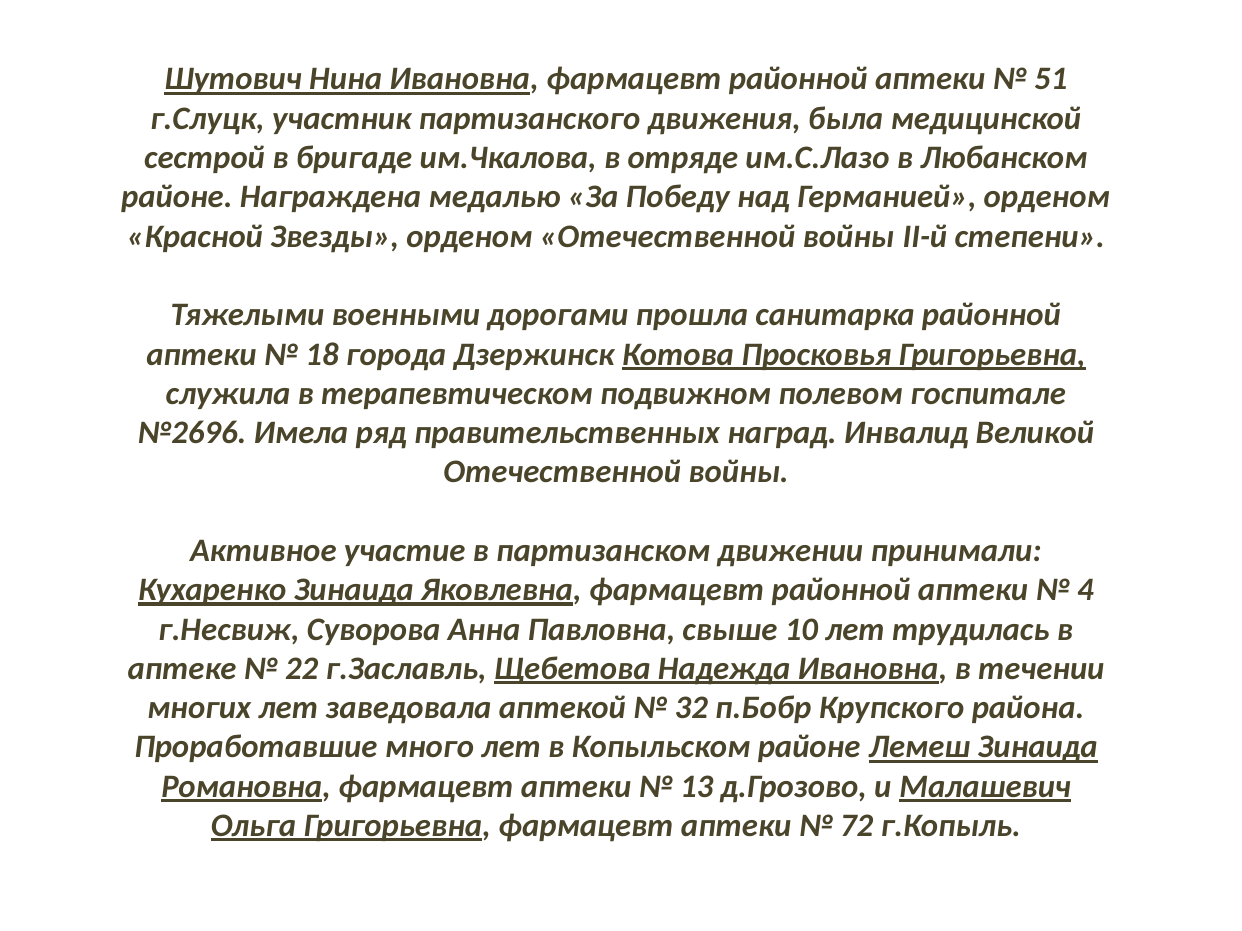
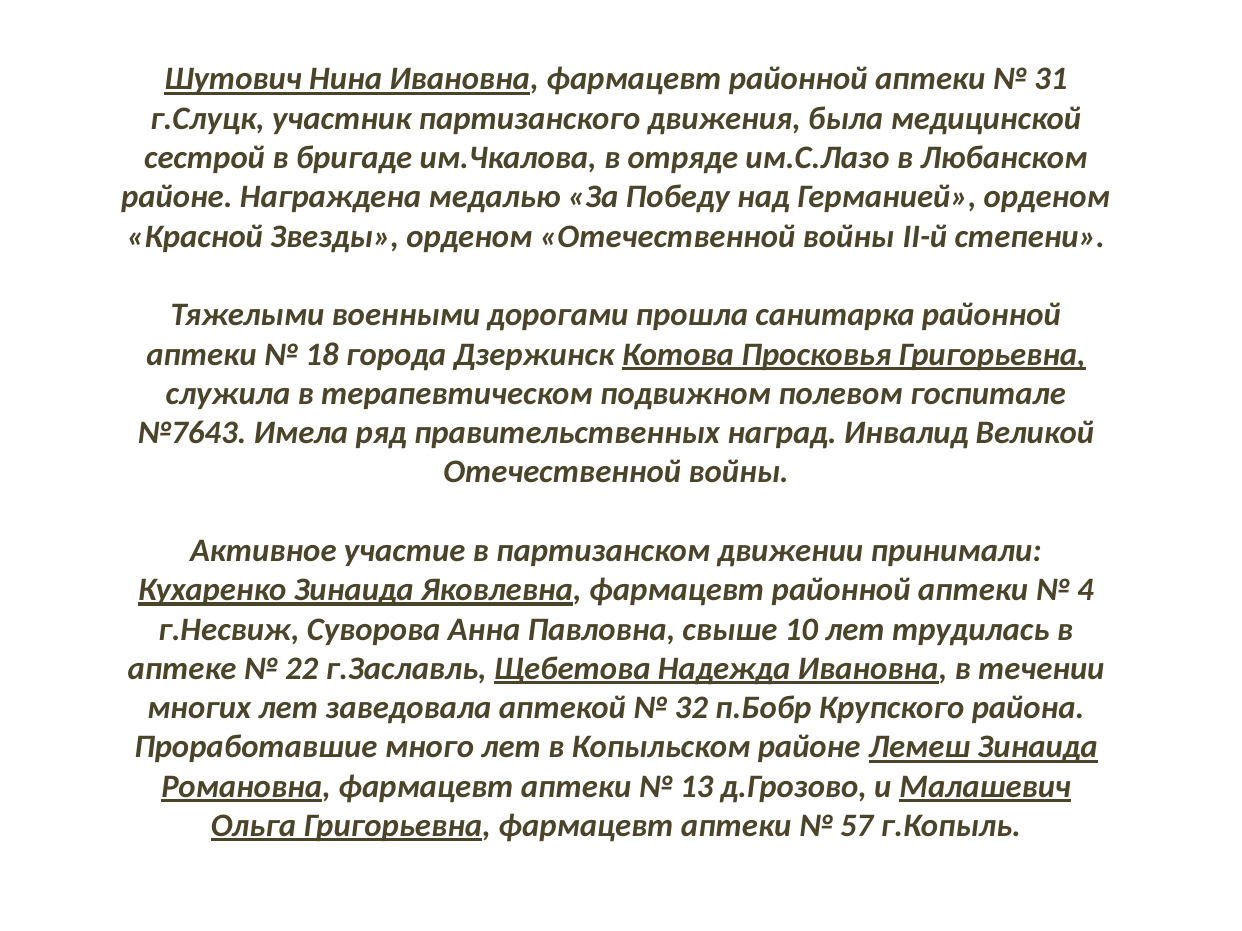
51: 51 -> 31 (1051, 79)
№2696: №2696 -> №7643 (192, 433)
72: 72 -> 57 (857, 826)
